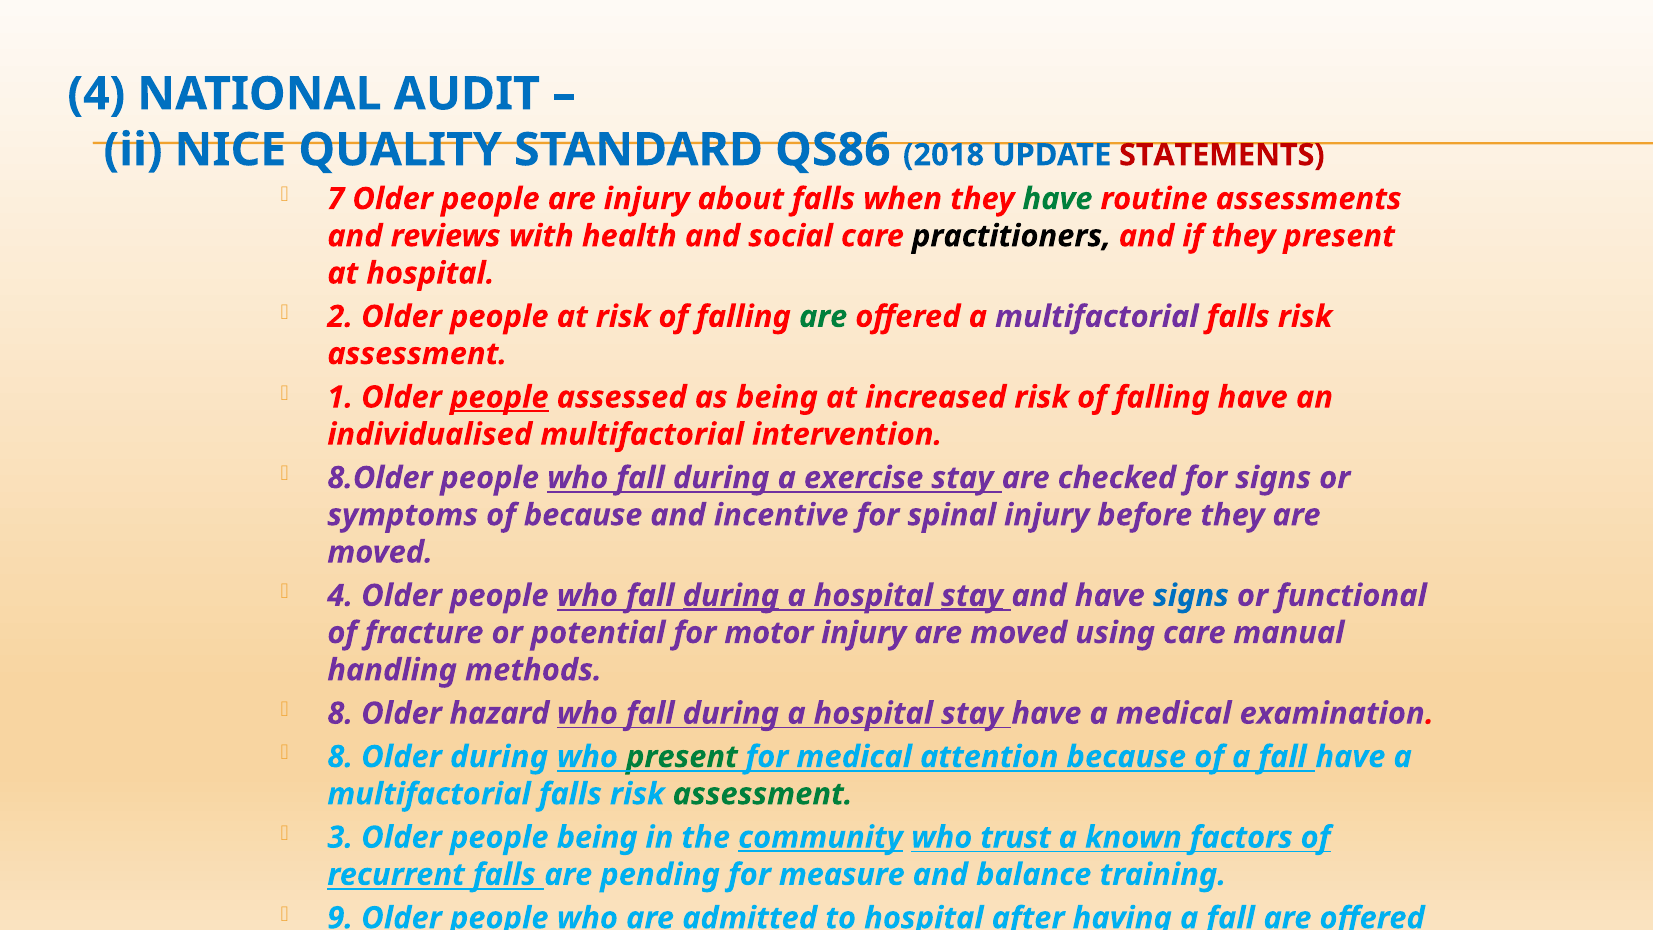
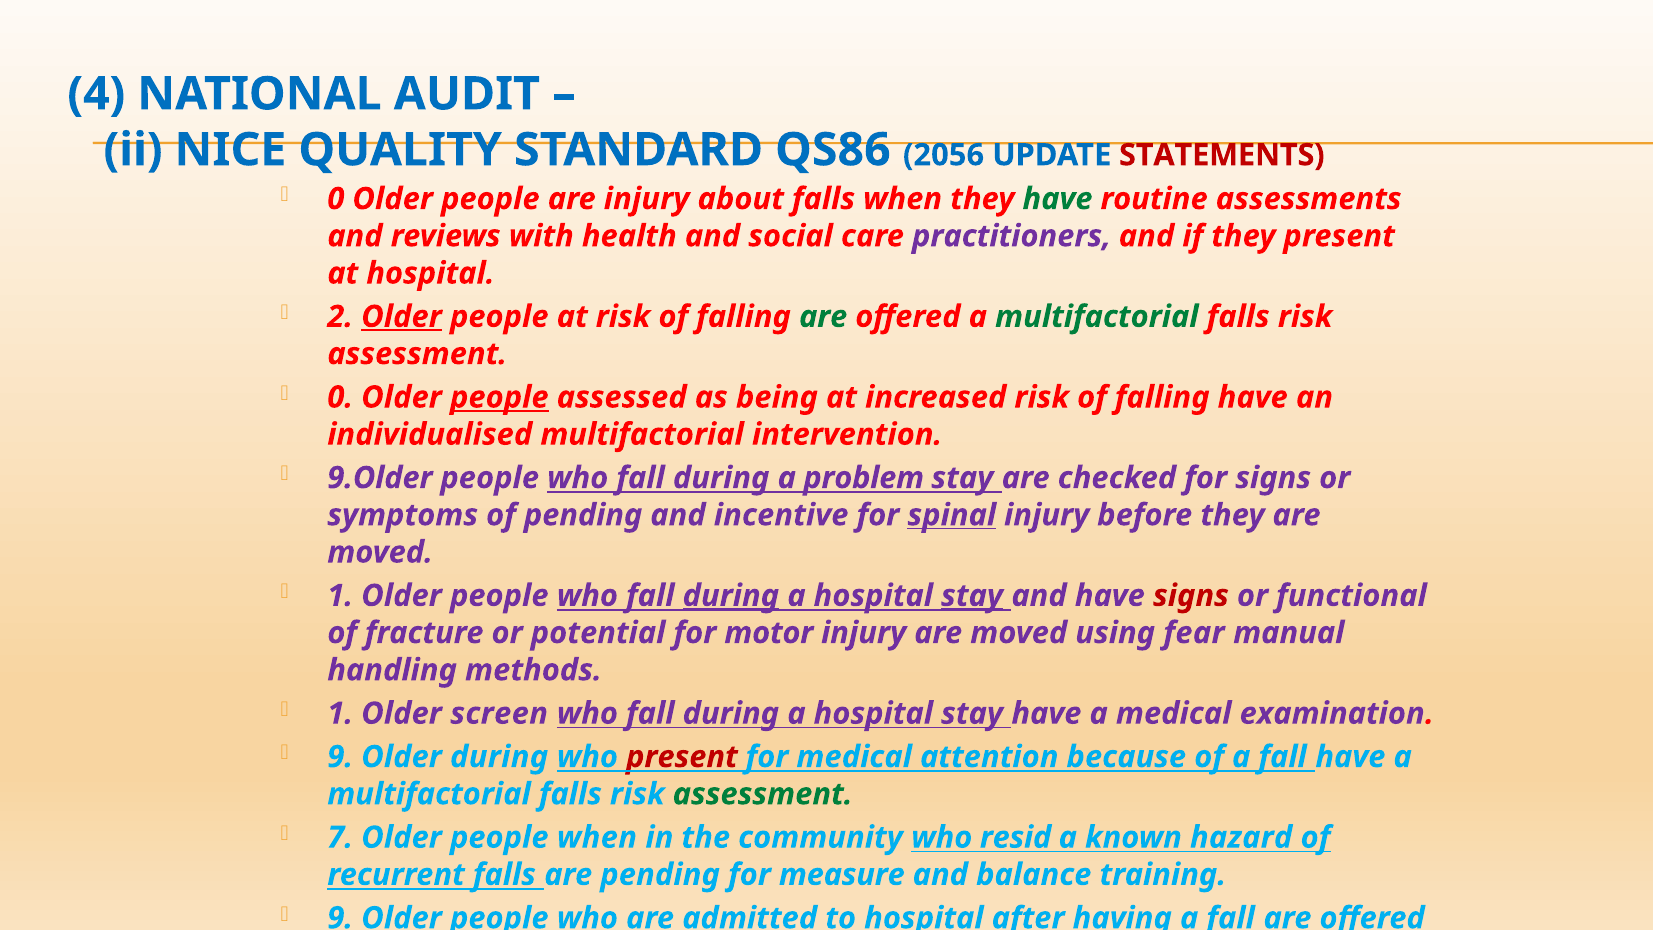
2018: 2018 -> 2056 (944, 155)
7: 7 -> 0 (336, 199)
practitioners colour: black -> purple (1011, 236)
Older underline: none -> present (401, 317)
multifactorial colour: purple -> green (1097, 317)
1: 1 -> 0 (340, 397)
8.Older: 8.Older -> 9.Older (380, 478)
exercise: exercise -> problem (864, 478)
of because: because -> pending (583, 515)
spinal underline: none -> present (952, 515)
4: 4 -> 1 (340, 596)
signs colour: blue -> red (1191, 596)
using care: care -> fear (1194, 633)
8: 8 -> 1 (340, 713)
Older hazard: hazard -> screen (499, 713)
8: 8 -> 9 (340, 757)
present colour: green -> red (682, 757)
3: 3 -> 7 (340, 837)
people being: being -> when (597, 837)
community underline: present -> none (820, 837)
trust: trust -> resid (1016, 837)
known factors: factors -> hazard (1241, 837)
